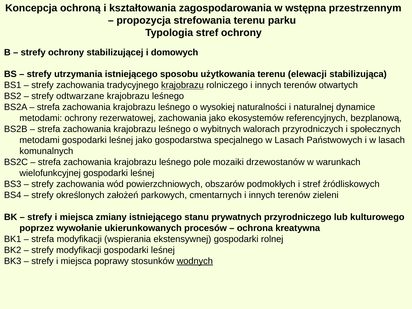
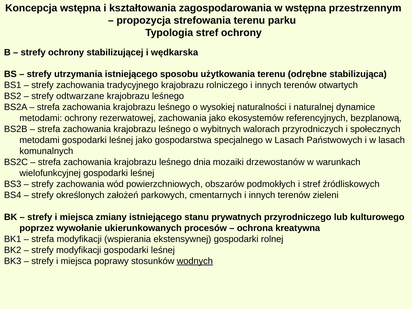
Koncepcja ochroną: ochroną -> wstępna (80, 8)
domowych: domowych -> wędkarska (175, 52)
elewacji: elewacji -> odrębne (307, 74)
krajobrazu underline: present -> none (182, 85)
pole: pole -> dnia (202, 162)
